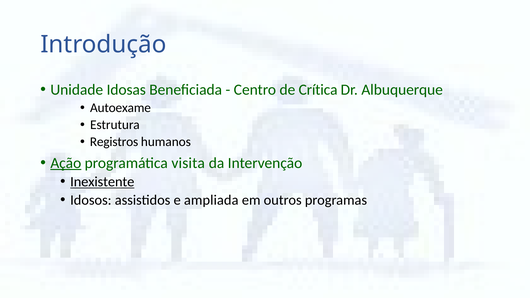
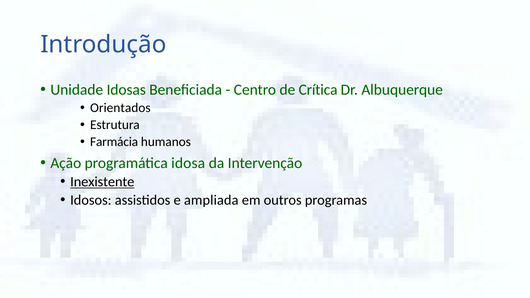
Autoexame: Autoexame -> Orientados (120, 108)
Registros: Registros -> Farmácia (114, 142)
Ação underline: present -> none (66, 163)
visita: visita -> idosa (188, 163)
